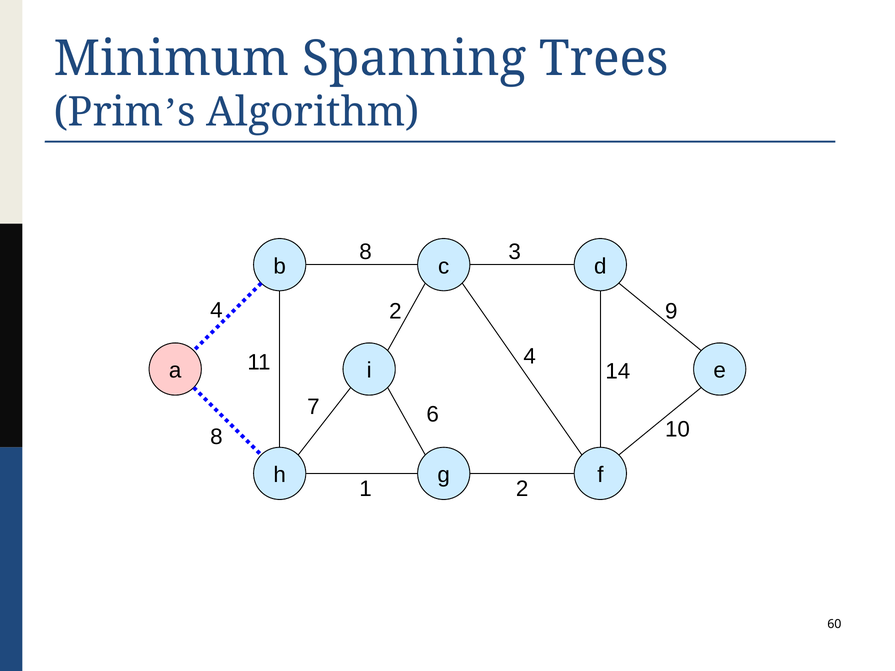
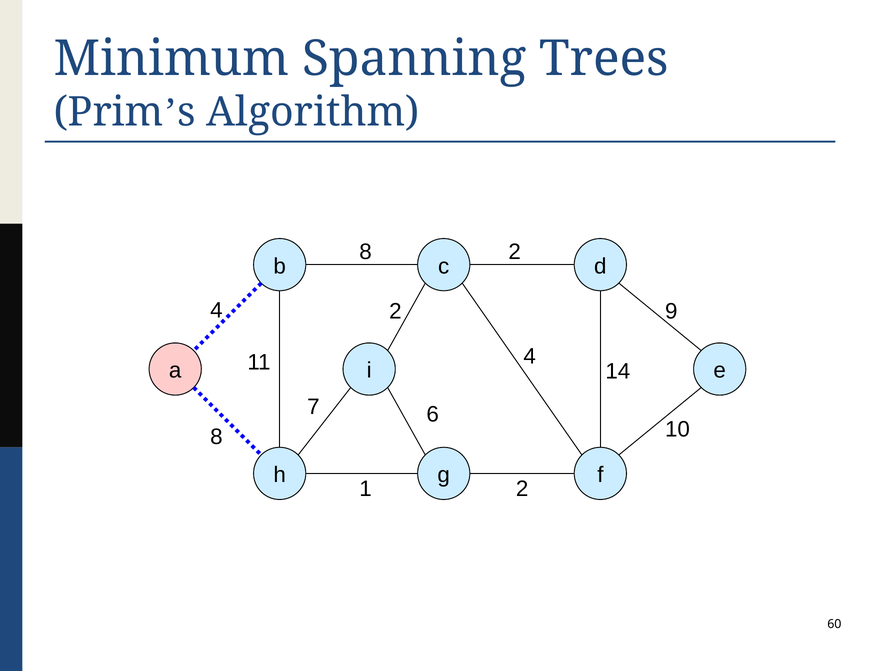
3: 3 -> 2 (515, 252)
